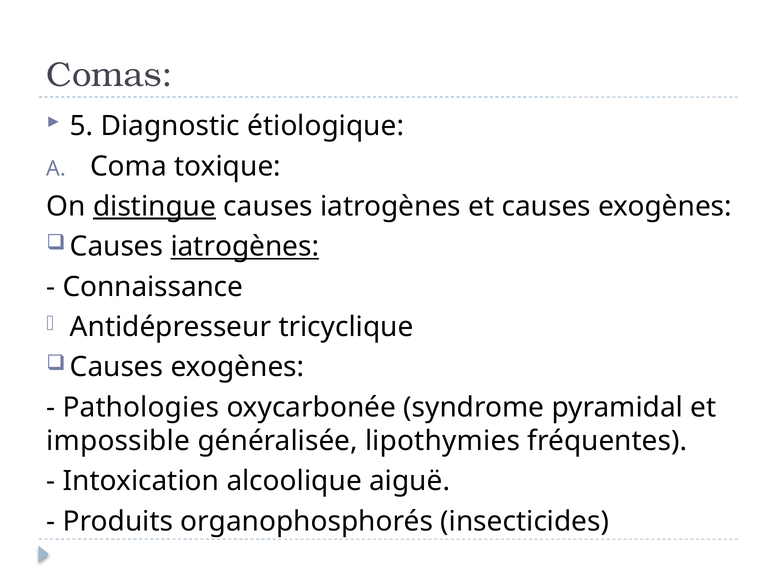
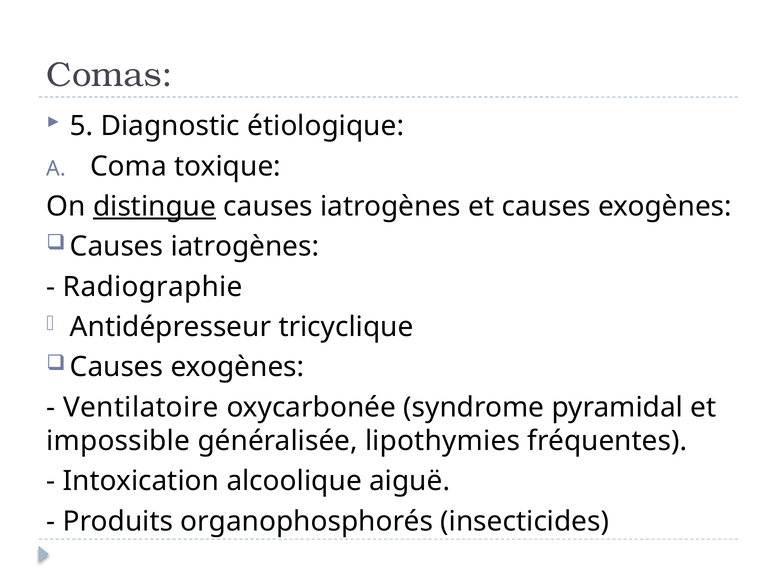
iatrogènes underline: present -> none (245, 247)
Connaissance: Connaissance -> Radiographie (153, 287)
Pathologies: Pathologies -> Ventilatoire (141, 408)
